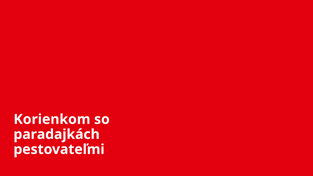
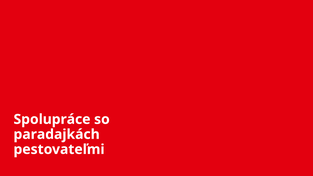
Korienkom: Korienkom -> Spolupráce (52, 119)
